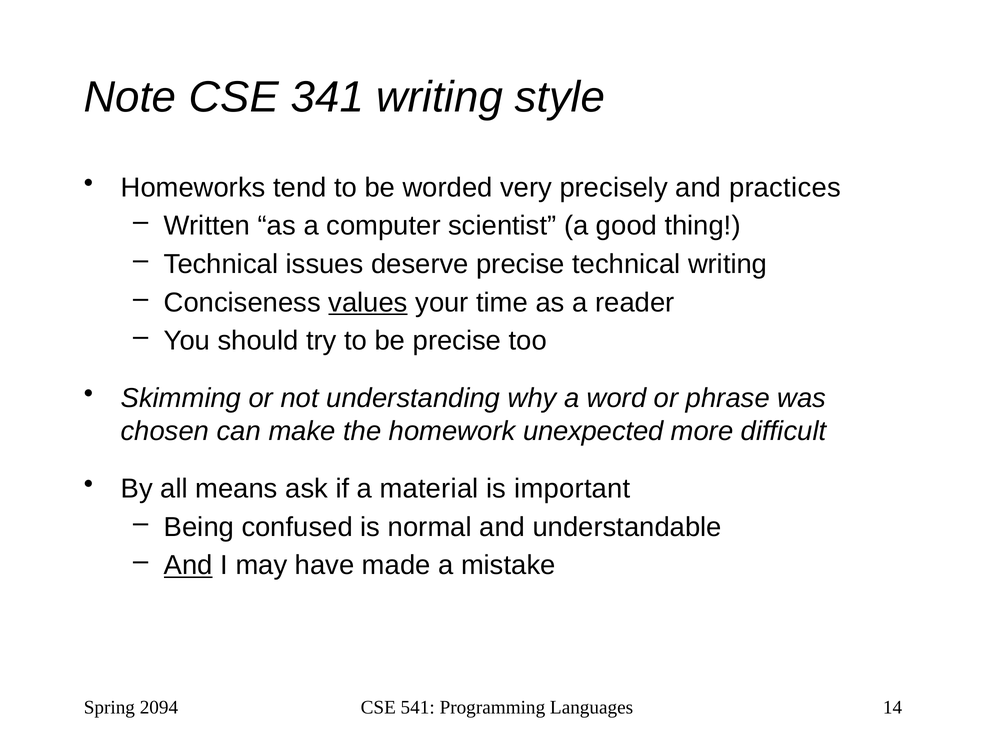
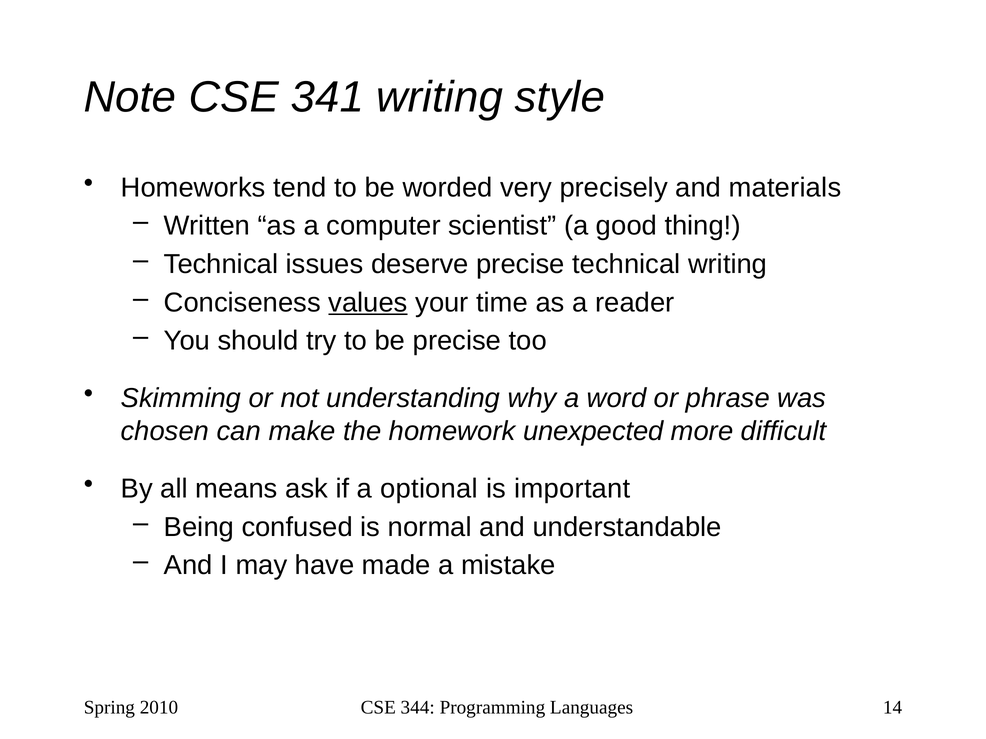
practices: practices -> materials (785, 188)
material: material -> optional (429, 489)
And underline: present -> none (188, 566)
2094: 2094 -> 2010 (159, 708)
541: 541 -> 344 (418, 708)
